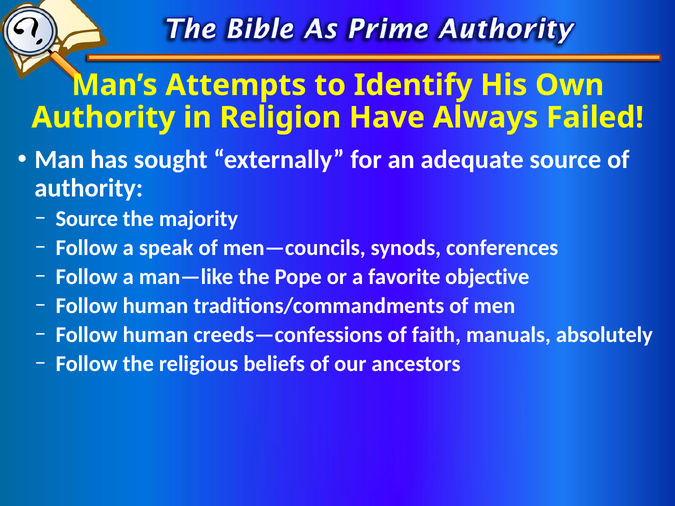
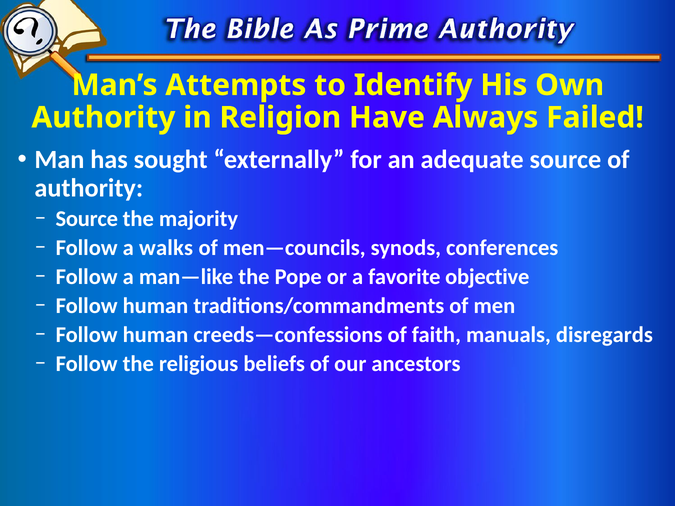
speak: speak -> walks (166, 248)
absolutely: absolutely -> disregards (604, 335)
